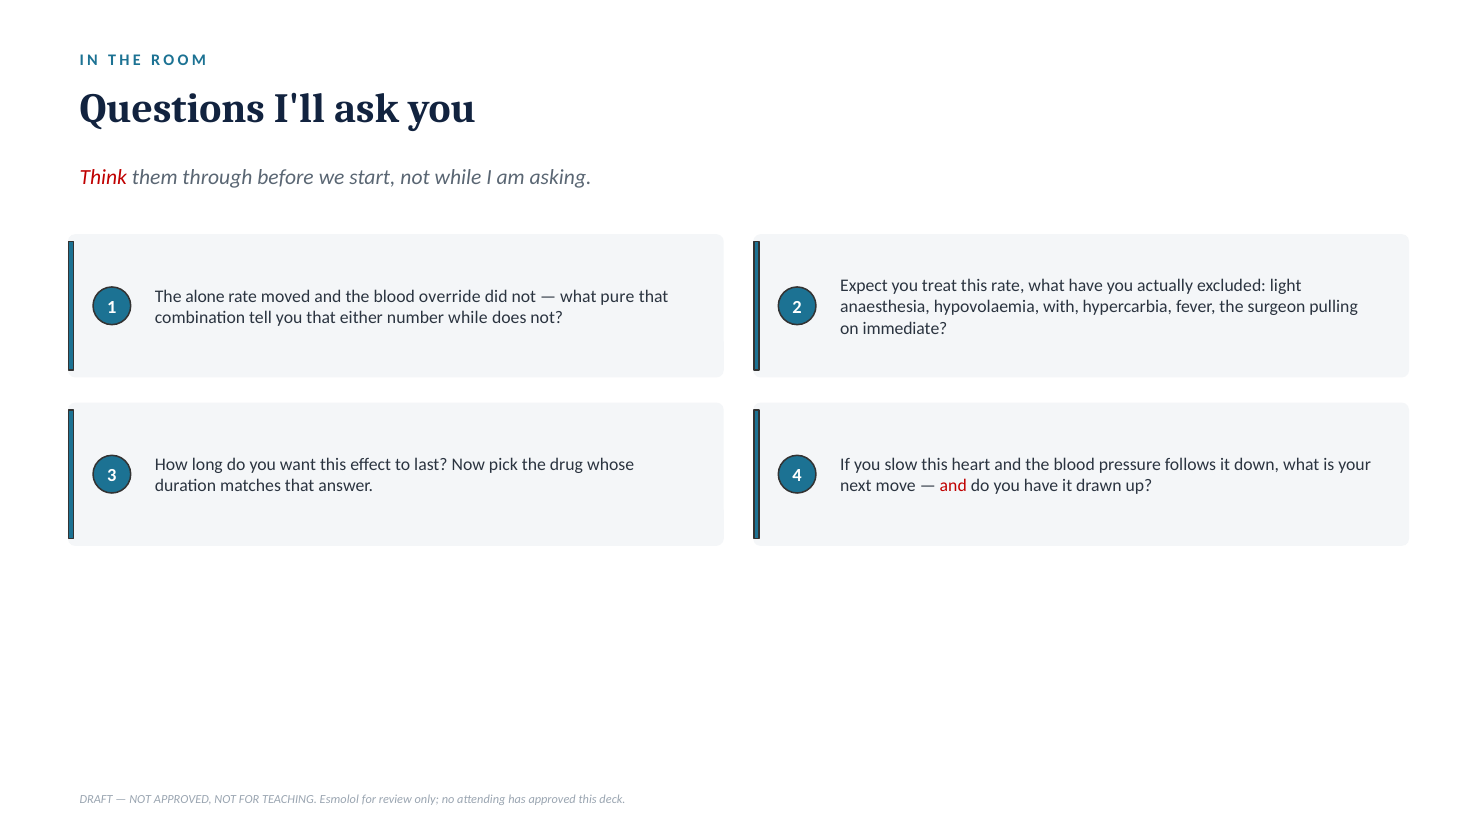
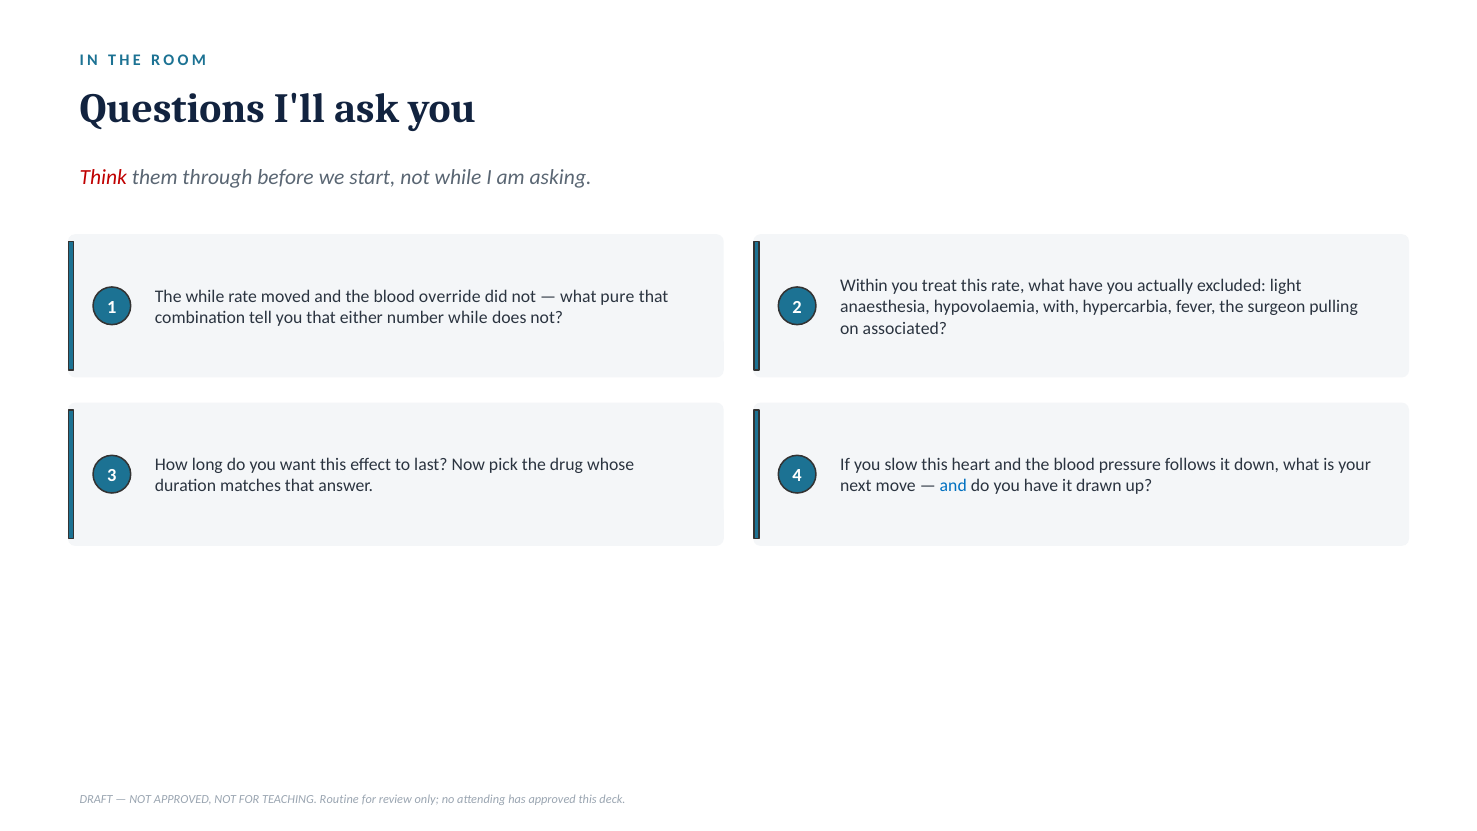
Expect: Expect -> Within (864, 286)
The alone: alone -> while (205, 296)
immediate: immediate -> associated (905, 328)
and colour: red -> blue (953, 486)
Esmolol: Esmolol -> Routine (339, 799)
